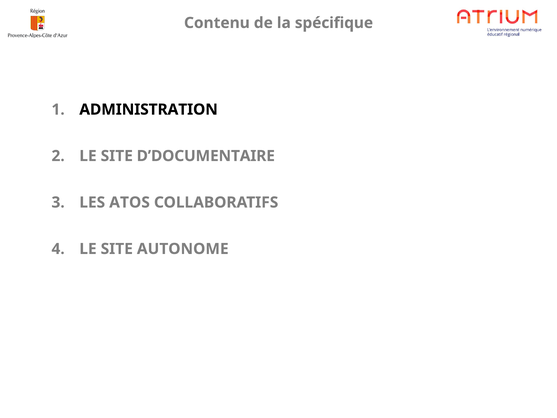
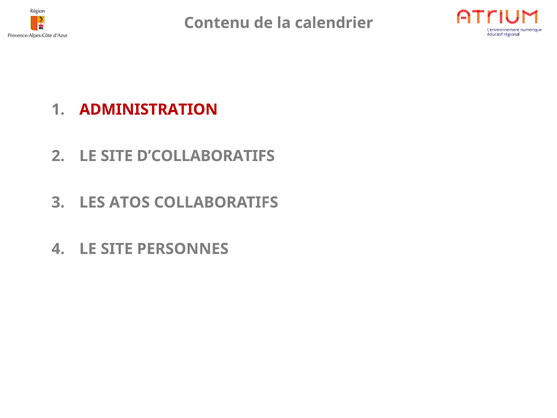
spécifique: spécifique -> calendrier (334, 23)
ADMINISTRATION colour: black -> red (149, 109)
D’DOCUMENTAIRE: D’DOCUMENTAIRE -> D’COLLABORATIFS (206, 156)
AUTONOME: AUTONOME -> PERSONNES (183, 249)
